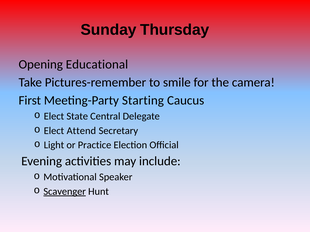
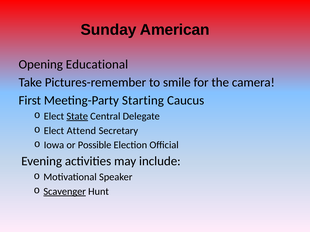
Thursday: Thursday -> American (175, 30)
State underline: none -> present (77, 116)
Light: Light -> Iowa (54, 145)
Practice: Practice -> Possible (95, 145)
